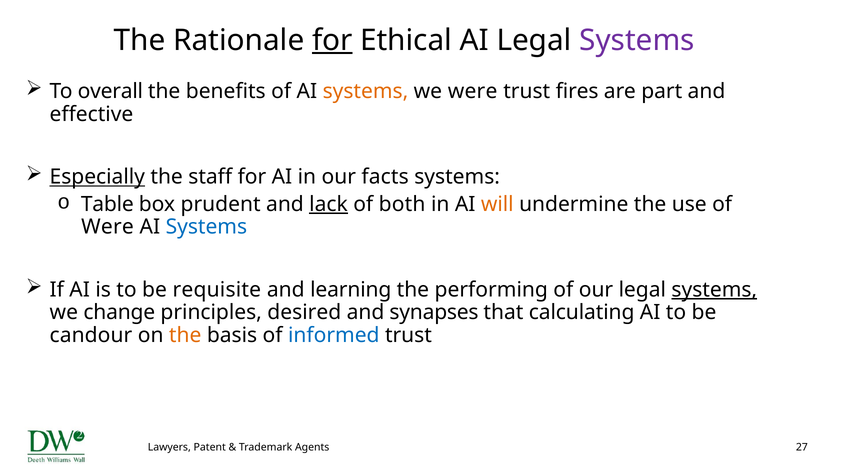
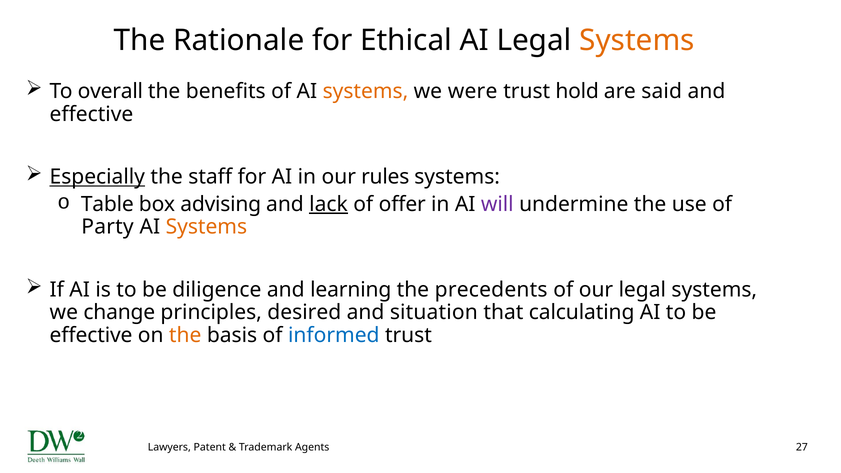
for underline: present -> none (332, 40)
Systems colour: purple -> orange (637, 40)
fires: fires -> hold (577, 91)
part: part -> said (662, 91)
facts: facts -> rules (385, 177)
prudent: prudent -> advising (221, 204)
both: both -> offer (402, 204)
will colour: orange -> purple (497, 204)
Were: Were -> Party (108, 227)
Systems colour: blue -> orange (206, 227)
requisite: requisite -> diligence (217, 290)
performing: performing -> precedents (491, 290)
systems underline: present -> none (714, 290)
synapses: synapses -> situation (434, 312)
candour: candour -> effective (91, 335)
